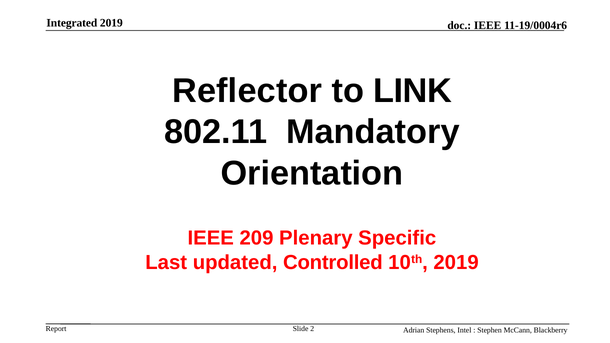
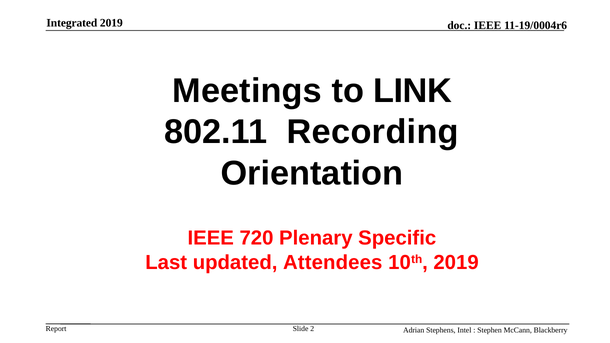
Reflector: Reflector -> Meetings (247, 91)
Mandatory: Mandatory -> Recording (373, 132)
209: 209 -> 720 (256, 238)
Controlled: Controlled -> Attendees (333, 263)
